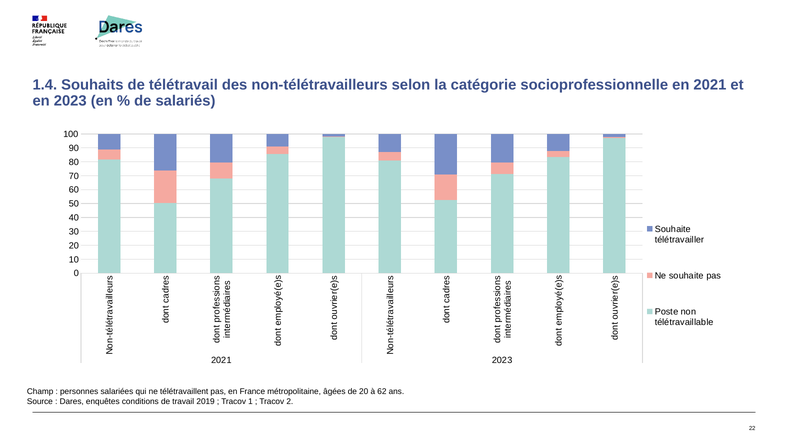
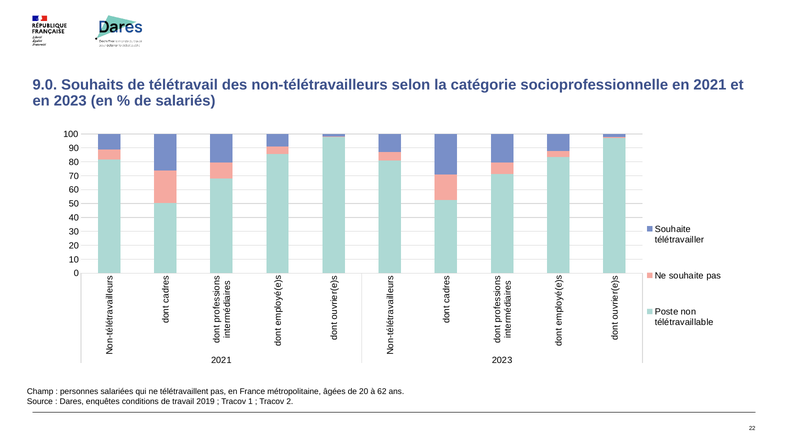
1.4: 1.4 -> 9.0 (45, 85)
